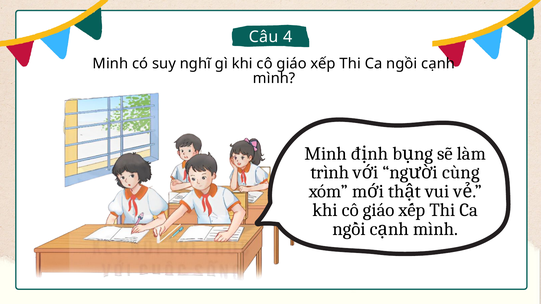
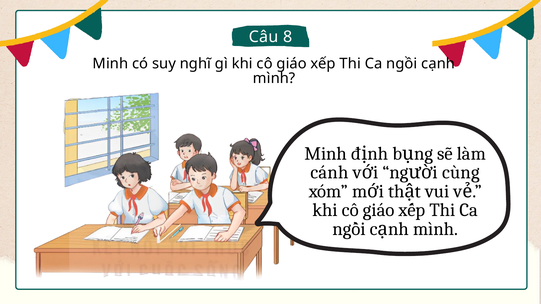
4: 4 -> 8 (288, 37)
trình: trình -> cánh (330, 173)
